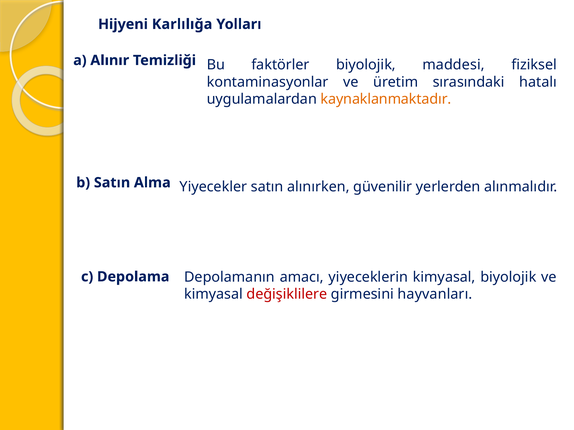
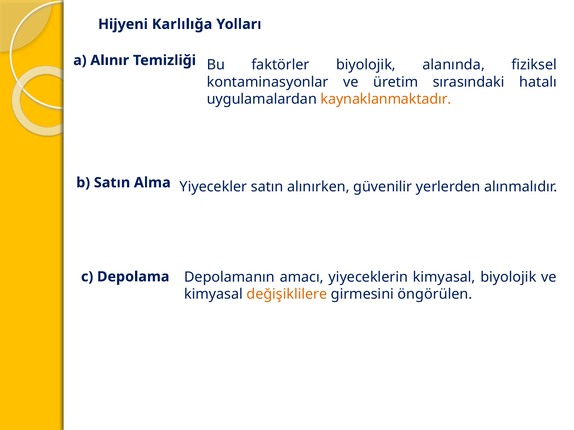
maddesi: maddesi -> alanında (454, 65)
değişiklilere colour: red -> orange (287, 295)
hayvanları: hayvanları -> öngörülen (435, 295)
